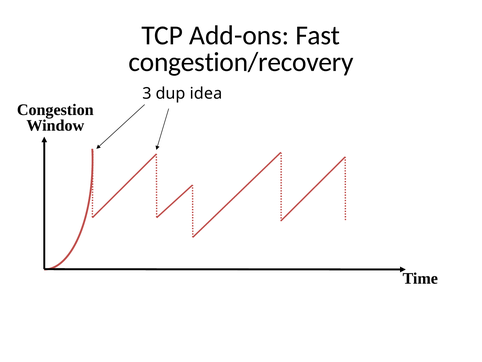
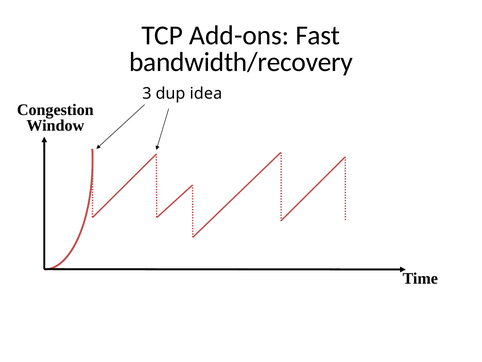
congestion/recovery: congestion/recovery -> bandwidth/recovery (241, 62)
